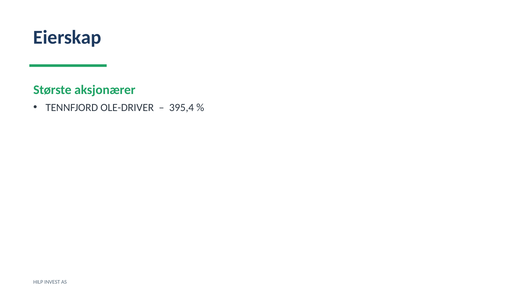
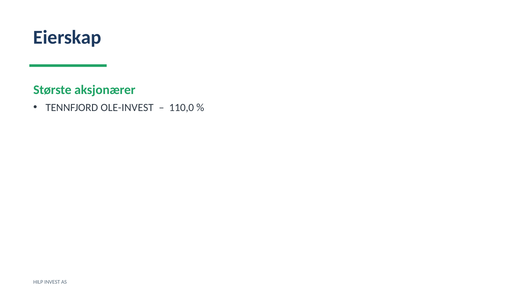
OLE-DRIVER: OLE-DRIVER -> OLE-INVEST (127, 108)
395,4: 395,4 -> 110,0 (182, 108)
